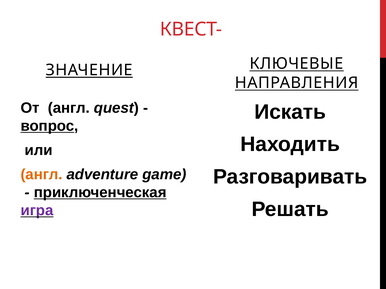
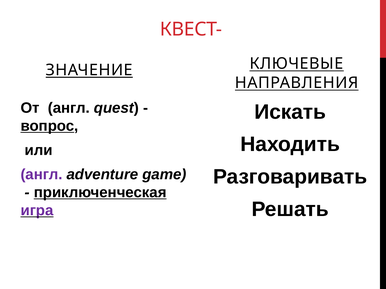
англ colour: orange -> purple (42, 175)
